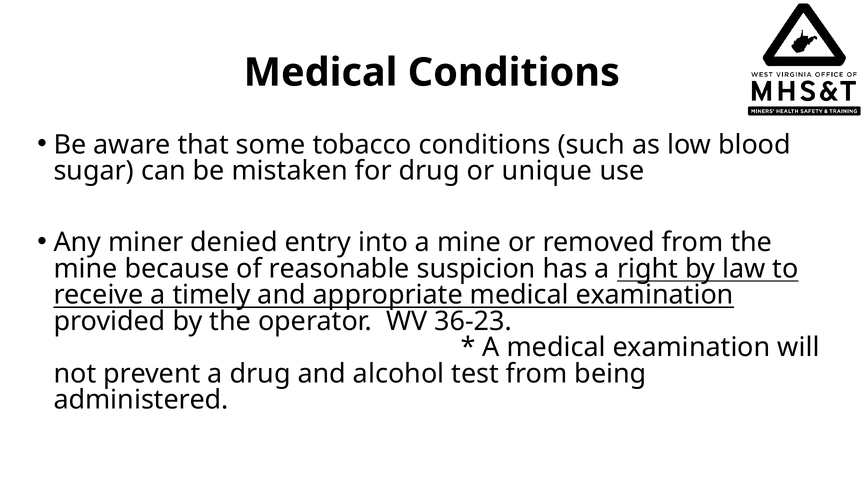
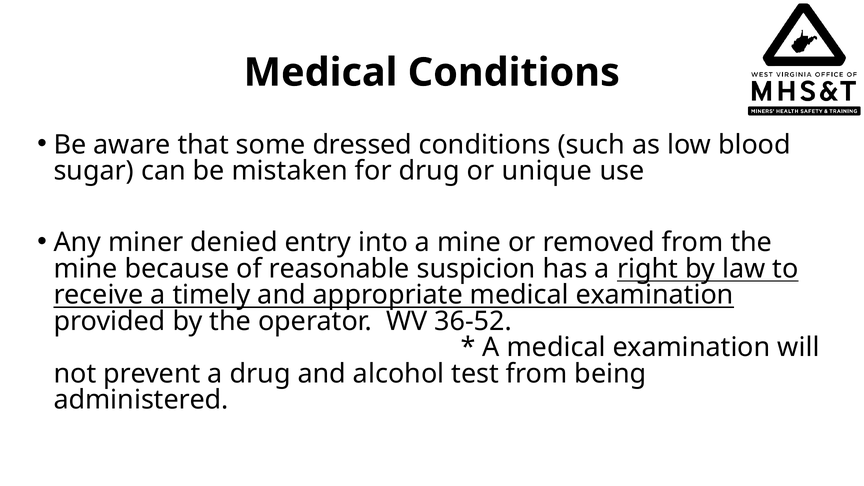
tobacco: tobacco -> dressed (362, 145)
36-23: 36-23 -> 36-52 (473, 321)
